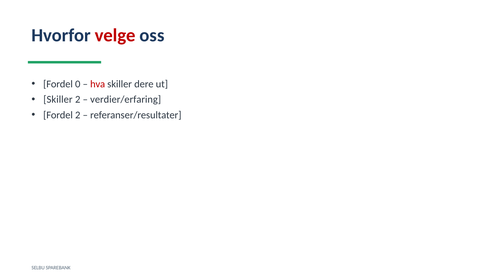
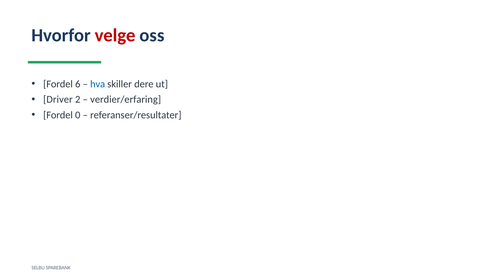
0: 0 -> 6 (78, 84)
hva colour: red -> blue (98, 84)
Skiller: Skiller -> Driver (58, 100)
Fordel 2: 2 -> 0 (78, 115)
